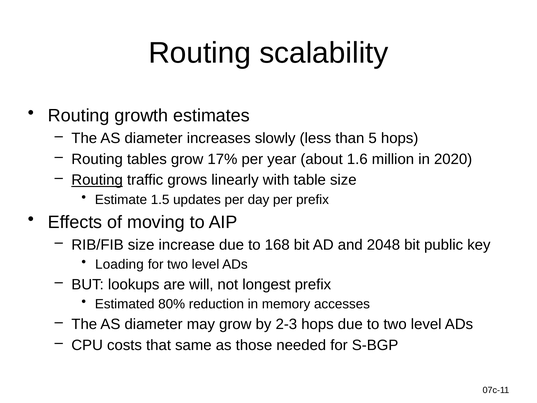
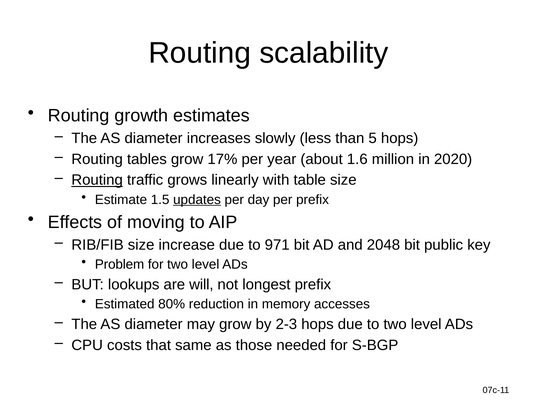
updates underline: none -> present (197, 199)
168: 168 -> 971 (277, 245)
Loading: Loading -> Problem (120, 264)
